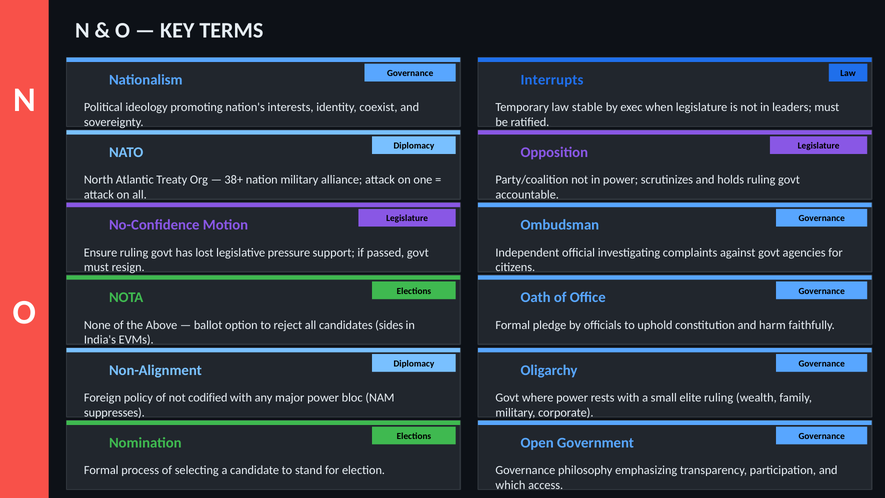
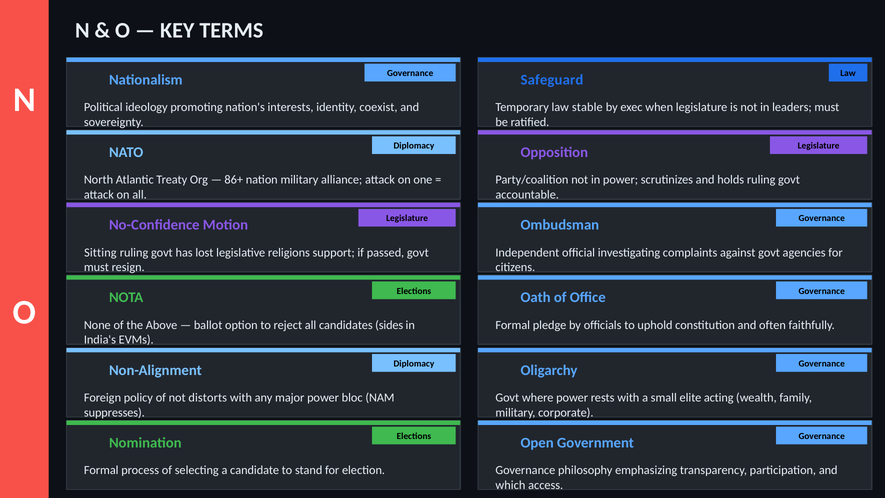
Interrupts: Interrupts -> Safeguard (552, 80)
38+: 38+ -> 86+ (234, 180)
Ensure: Ensure -> Sitting (100, 252)
pressure: pressure -> religions (289, 252)
harm: harm -> often (772, 325)
codified: codified -> distorts (208, 398)
elite ruling: ruling -> acting (719, 398)
